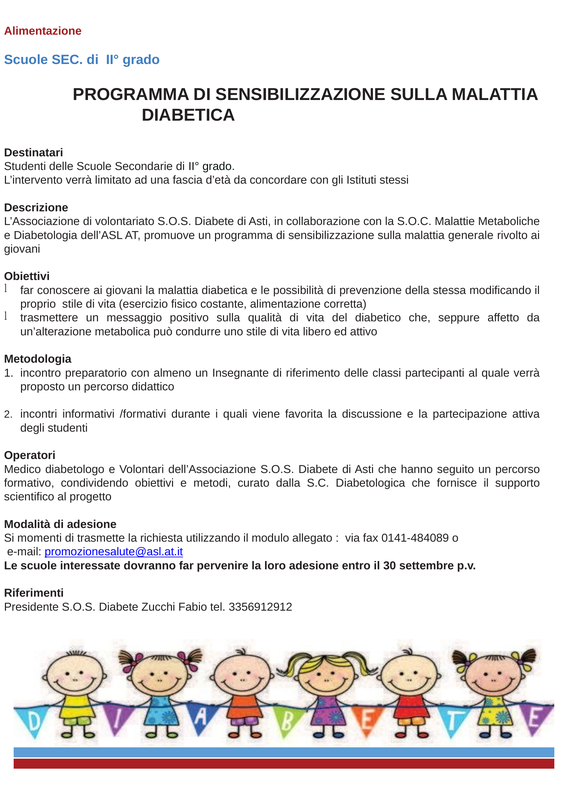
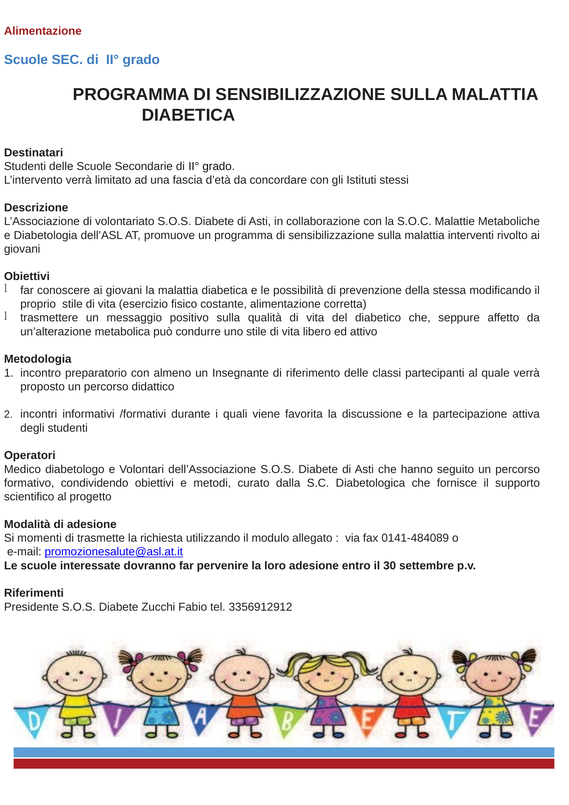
generale: generale -> interventi (471, 235)
